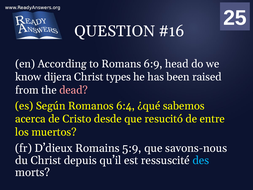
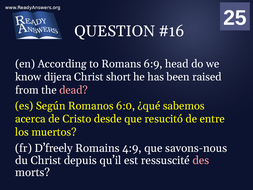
types: types -> short (118, 77)
6:4: 6:4 -> 6:0 (126, 106)
D’dieux: D’dieux -> D’freely (54, 148)
5:9: 5:9 -> 4:9 (132, 148)
des colour: light blue -> pink (201, 160)
